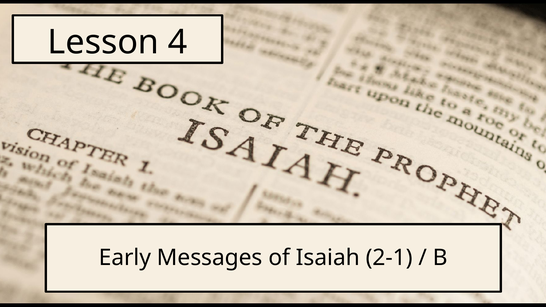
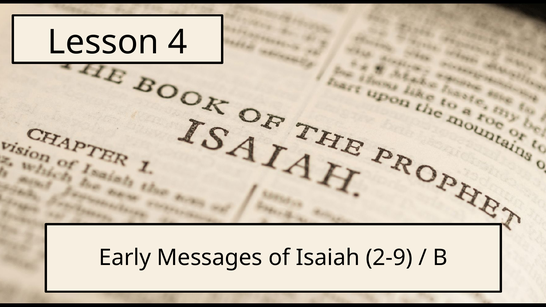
2-1: 2-1 -> 2-9 (389, 258)
